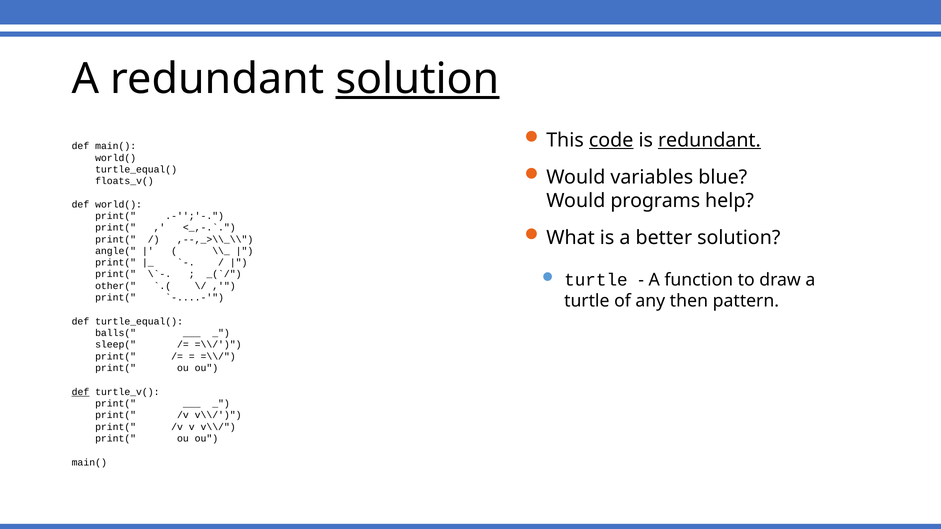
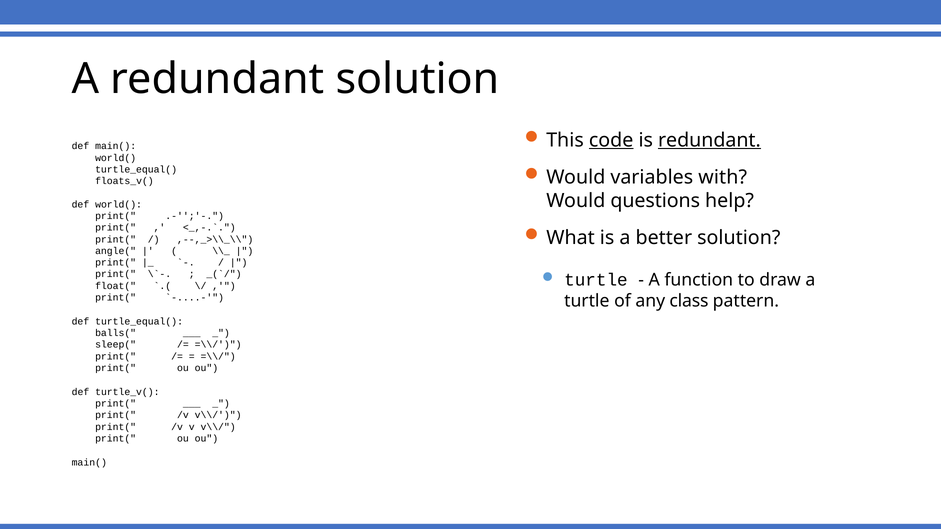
solution underline: present -> none (418, 79)
blue: blue -> with (723, 177)
programs: programs -> questions (655, 201)
other(: other( -> float( (116, 286)
then: then -> class (689, 301)
def underline: present -> none (81, 392)
